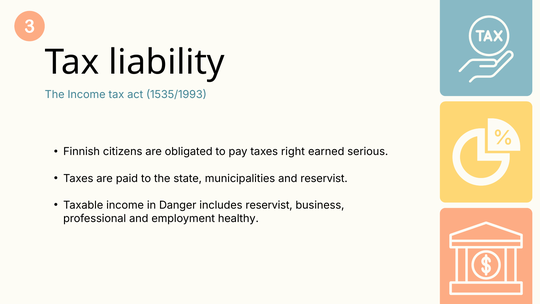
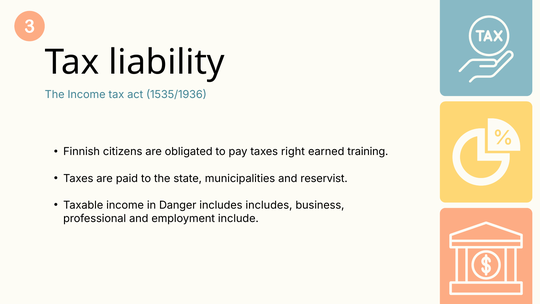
1535/1993: 1535/1993 -> 1535/1936 (176, 94)
serious: serious -> training (368, 152)
includes reservist: reservist -> includes (269, 205)
healthy: healthy -> include (238, 218)
